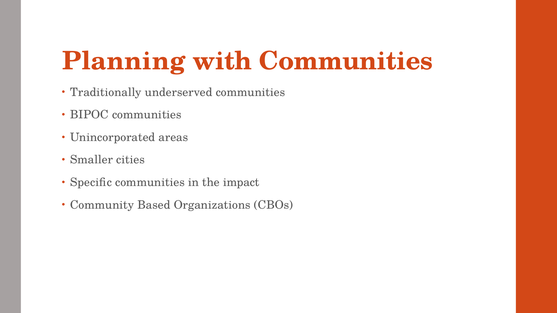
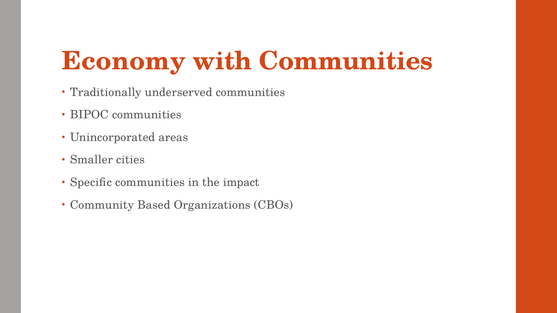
Planning: Planning -> Economy (124, 61)
